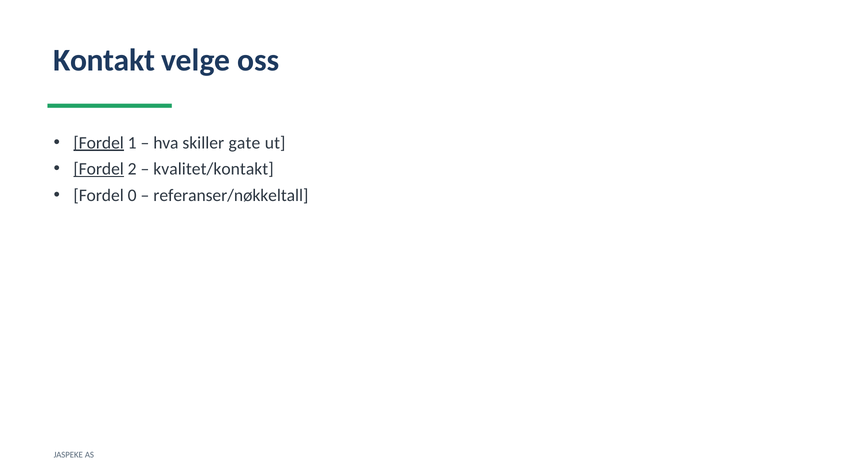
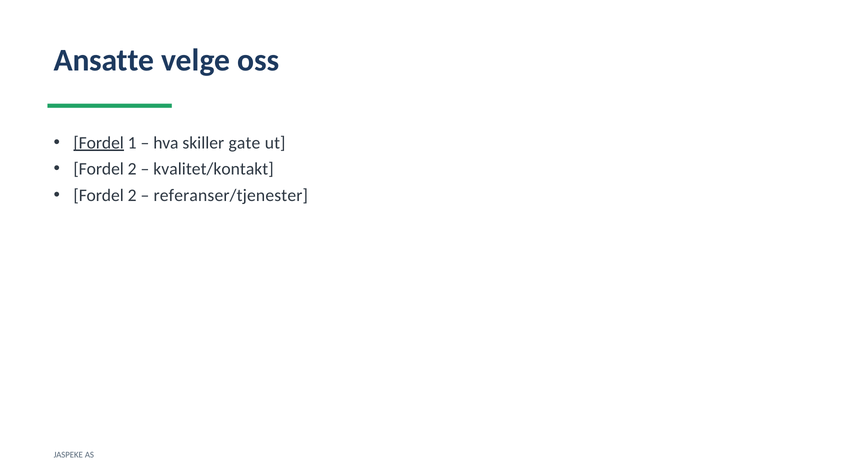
Kontakt: Kontakt -> Ansatte (104, 60)
Fordel underline: present -> none (99, 169)
0: 0 -> 2 (132, 195)
referanser/nøkkeltall: referanser/nøkkeltall -> referanser/tjenester (231, 195)
